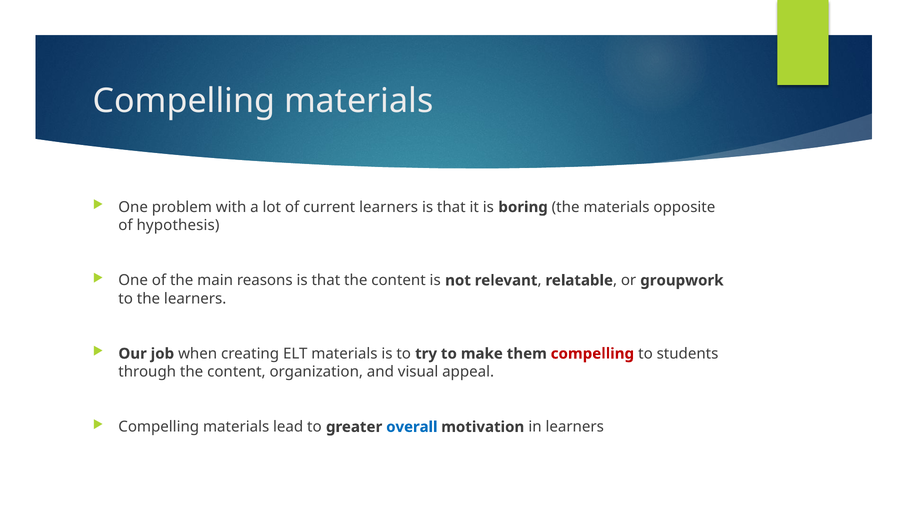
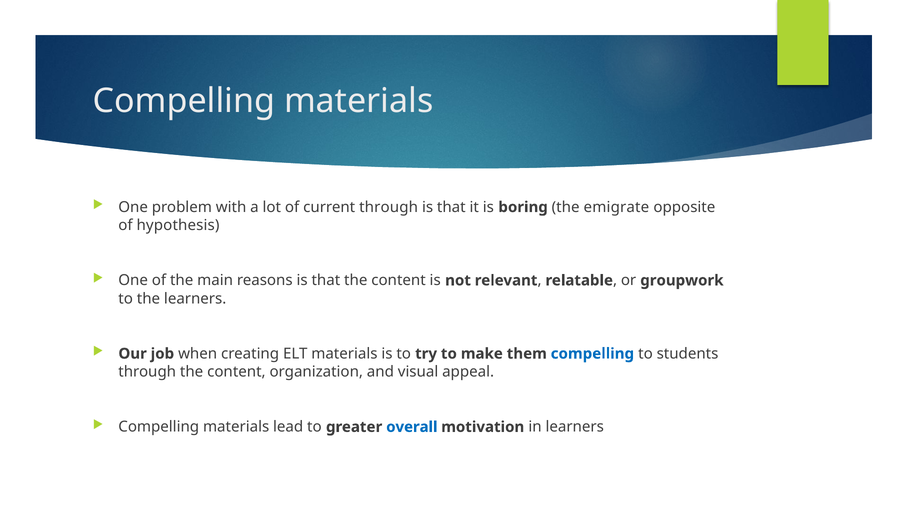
current learners: learners -> through (389, 207)
the materials: materials -> emigrate (616, 207)
compelling colour: red -> blue (592, 354)
